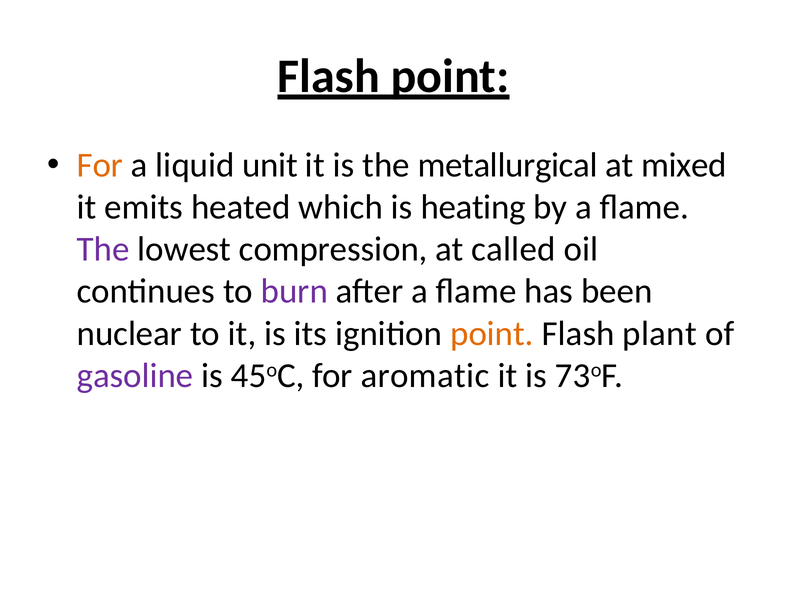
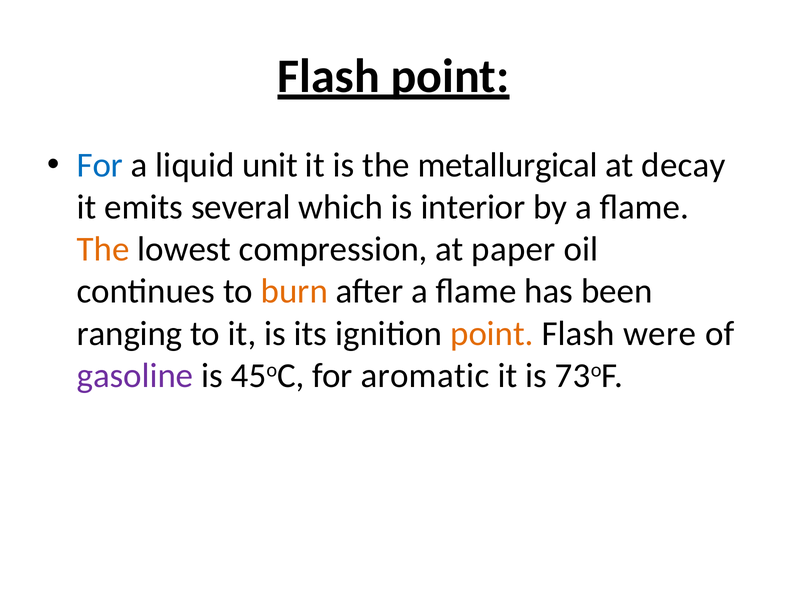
For colour: orange -> blue (100, 165)
mixed: mixed -> decay (684, 165)
heated: heated -> several (241, 207)
heating: heating -> interior (473, 207)
The colour: purple -> orange (103, 249)
called: called -> paper (513, 249)
burn colour: purple -> orange (294, 291)
nuclear: nuclear -> ranging (129, 333)
plant: plant -> were (660, 333)
